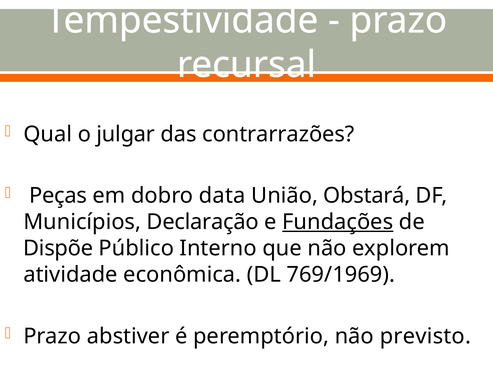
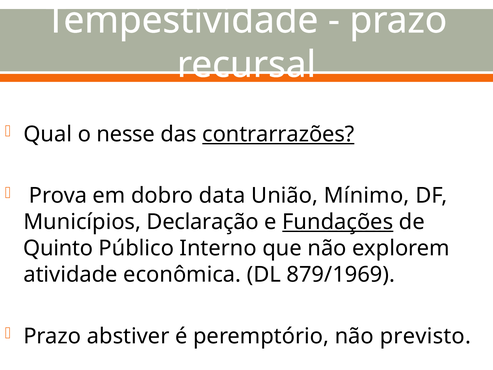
julgar: julgar -> nesse (126, 134)
contrarrazões underline: none -> present (278, 134)
Peças: Peças -> Prova (58, 196)
Obstará: Obstará -> Mínimo (367, 196)
Dispõe: Dispõe -> Quinto (58, 248)
769/1969: 769/1969 -> 879/1969 (341, 275)
